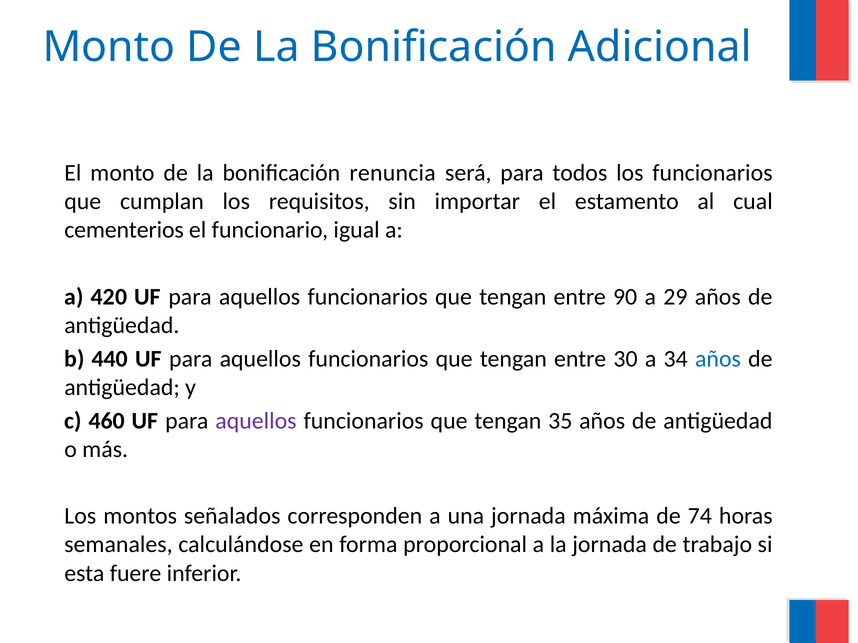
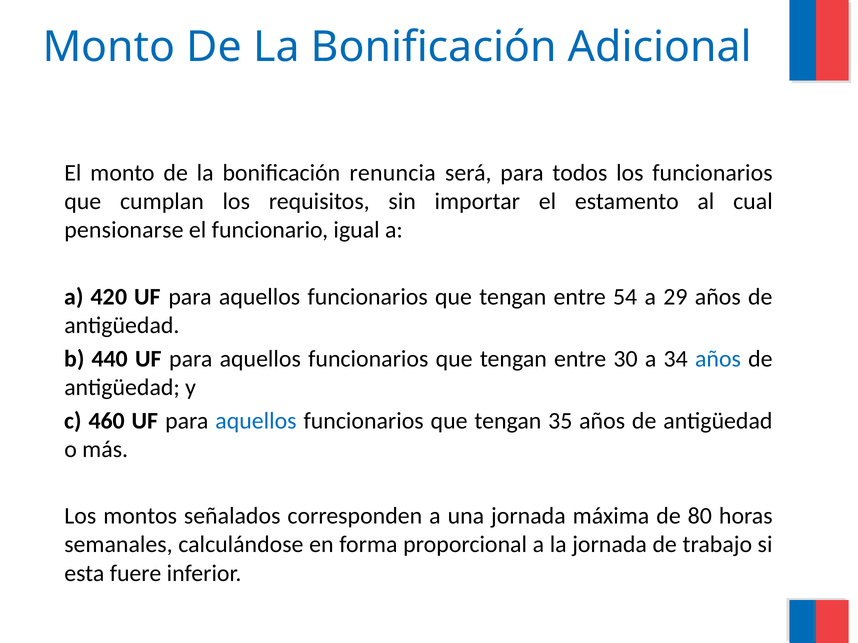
cementerios: cementerios -> pensionarse (124, 230)
90: 90 -> 54 (625, 297)
aquellos colour: purple -> blue (256, 421)
74: 74 -> 80 (700, 516)
